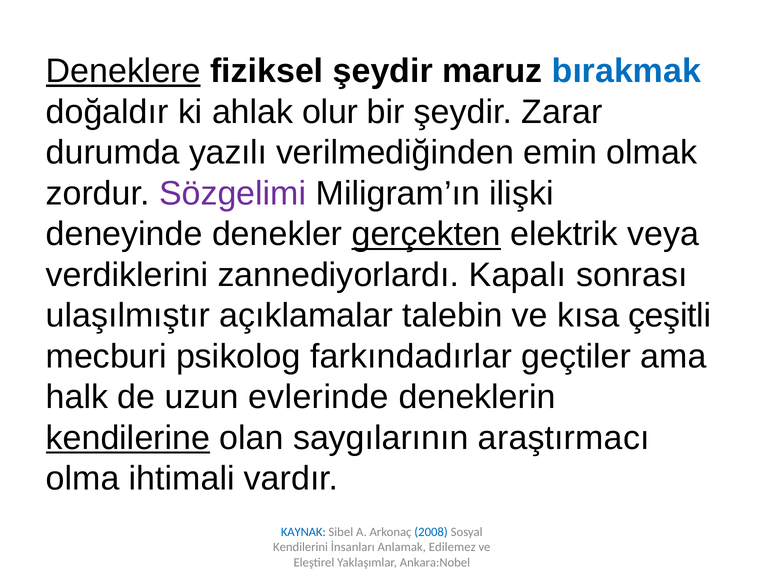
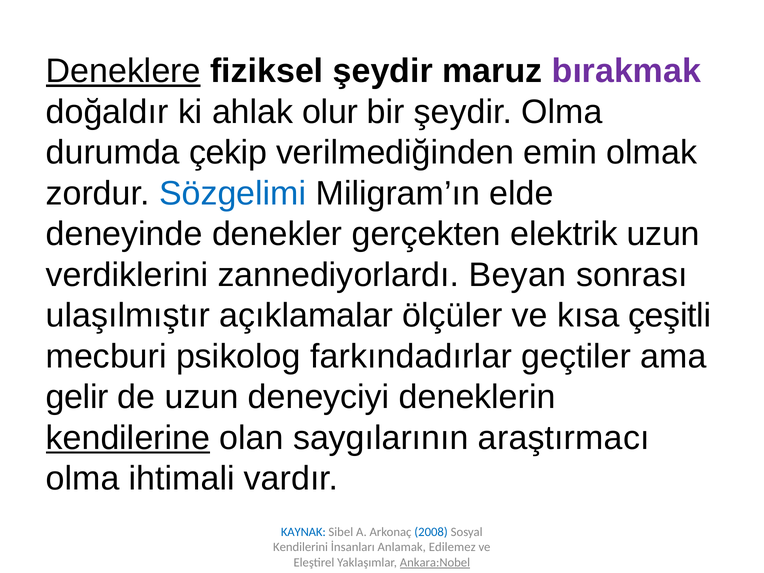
bırakmak colour: blue -> purple (626, 71)
şeydir Zarar: Zarar -> Olma (562, 112)
yazılı: yazılı -> çekip (228, 153)
Sözgelimi colour: purple -> blue (233, 193)
ilişki: ilişki -> elde (521, 193)
gerçekten underline: present -> none (426, 234)
elektrik veya: veya -> uzun (663, 234)
Kapalı: Kapalı -> Beyan (517, 275)
talebin: talebin -> ölçüler (452, 316)
halk: halk -> gelir (77, 397)
evlerinde: evlerinde -> deneyciyi (319, 397)
Ankara:Nobel underline: none -> present (435, 562)
